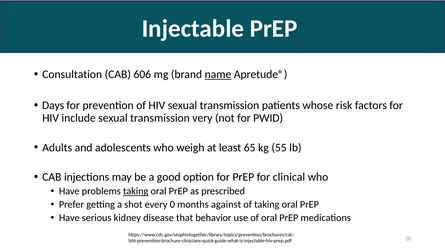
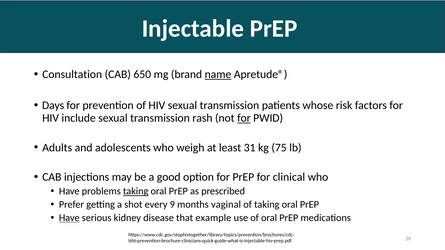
606: 606 -> 650 (142, 74)
very: very -> rash (202, 118)
for underline: none -> present (244, 118)
65: 65 -> 31 (250, 148)
55: 55 -> 75 (279, 148)
0: 0 -> 9 (172, 205)
against: against -> vaginal (226, 205)
Have underline: none -> present (69, 218)
behavior: behavior -> example (213, 218)
